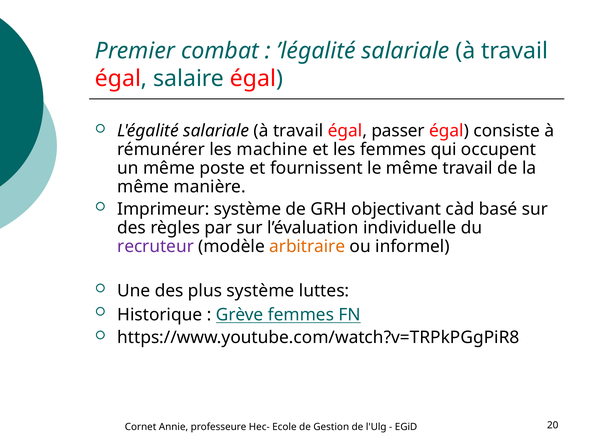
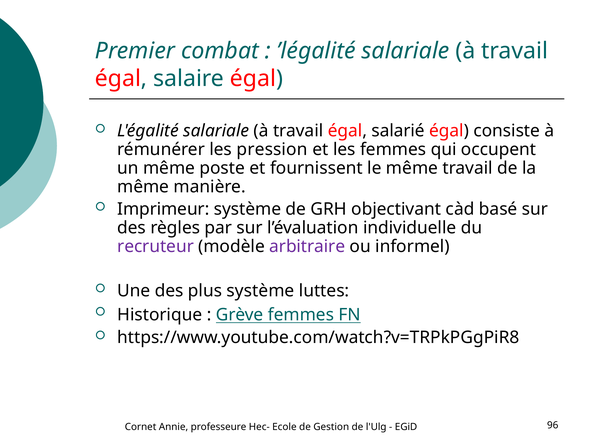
passer: passer -> salarié (398, 131)
machine: machine -> pression (272, 150)
arbitraire colour: orange -> purple (307, 247)
20: 20 -> 96 (553, 426)
